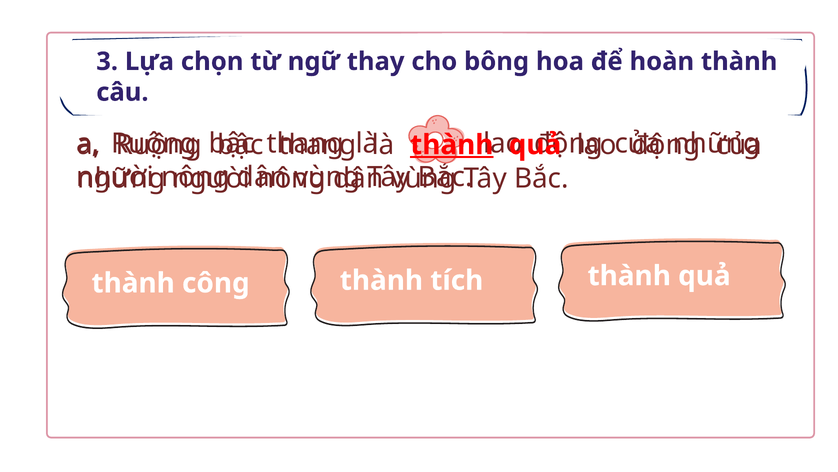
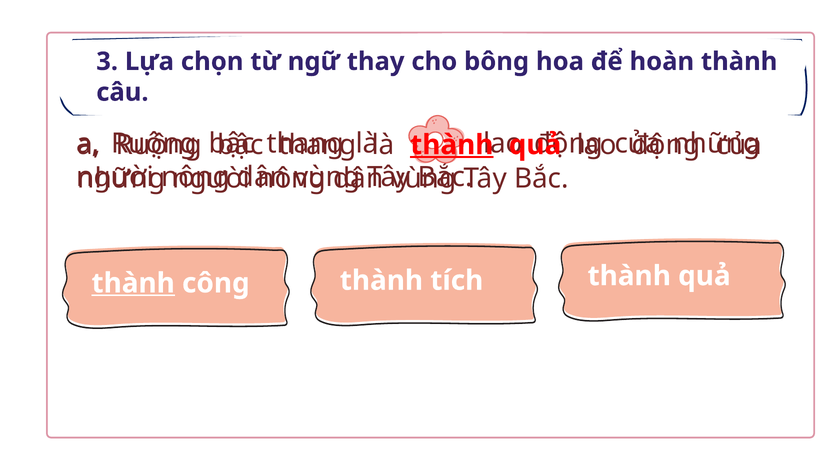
thành underline: none -> present (133, 283)
